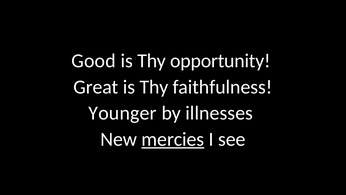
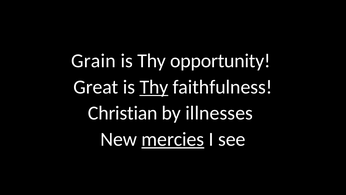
Good: Good -> Grain (94, 61)
Thy underline: none -> present (154, 87)
Younger: Younger -> Christian (123, 113)
